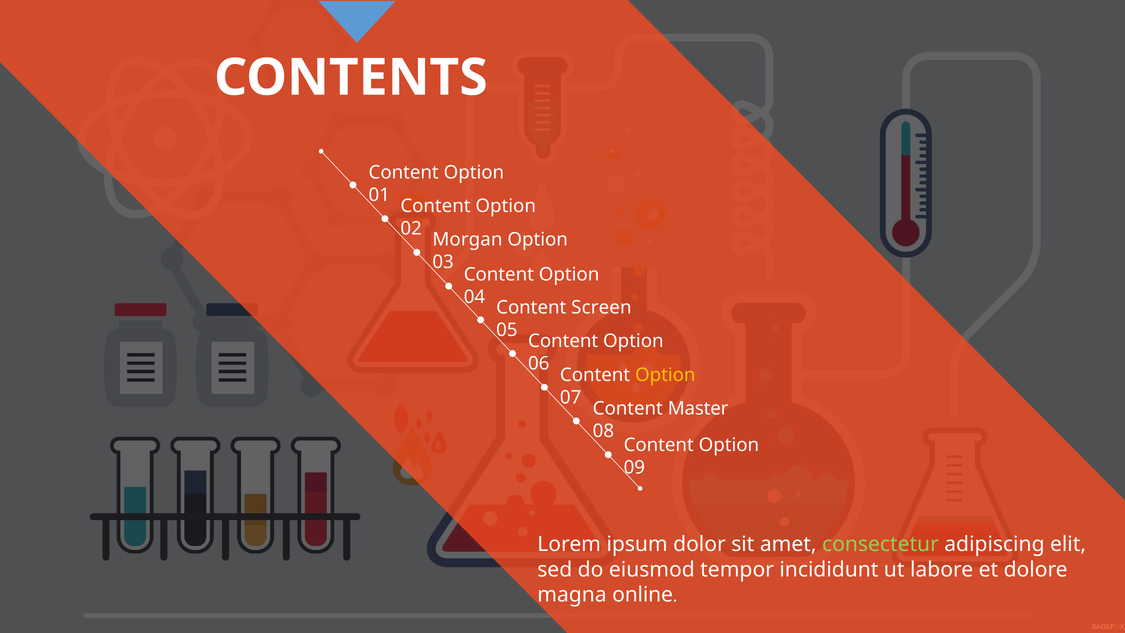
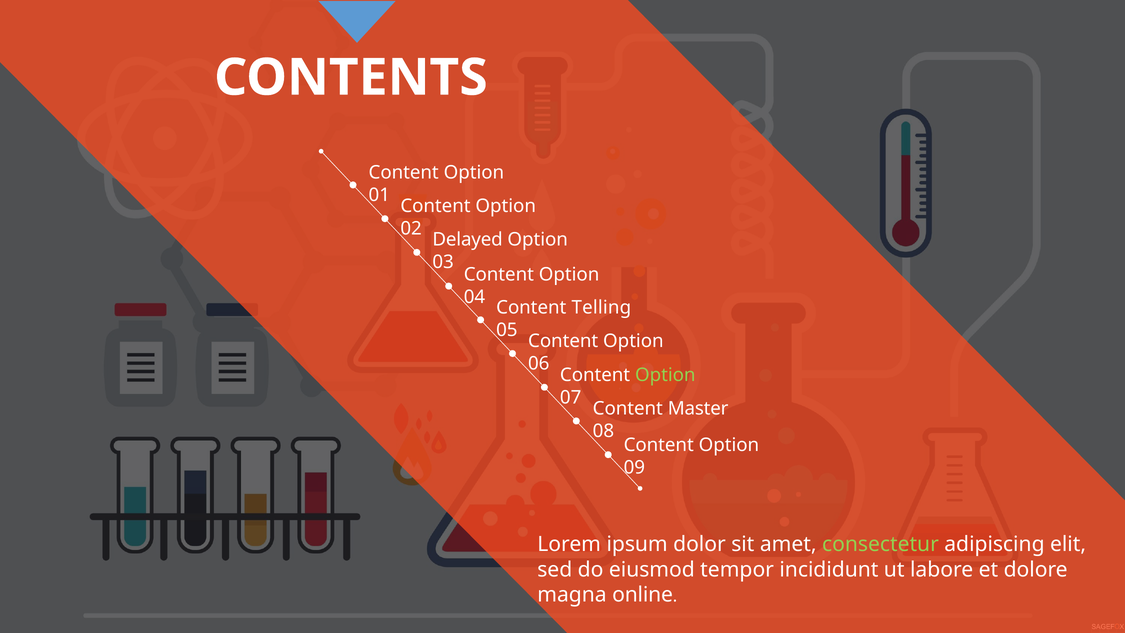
Morgan: Morgan -> Delayed (468, 240)
Screen: Screen -> Telling (601, 308)
Option colour: yellow -> light green (665, 375)
